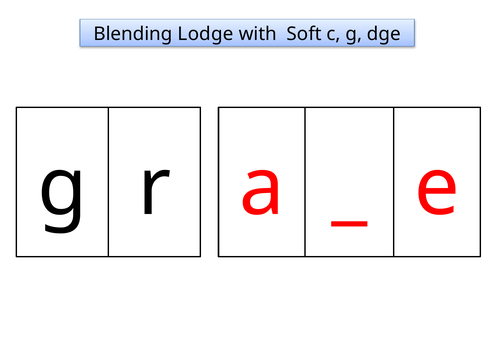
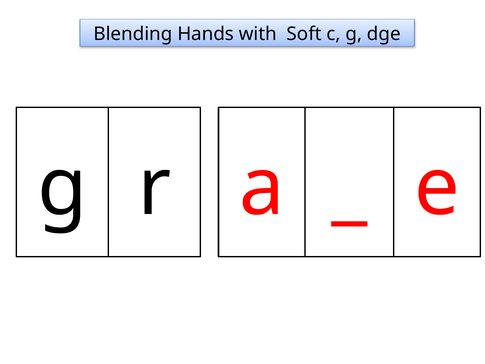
Lodge: Lodge -> Hands (206, 34)
